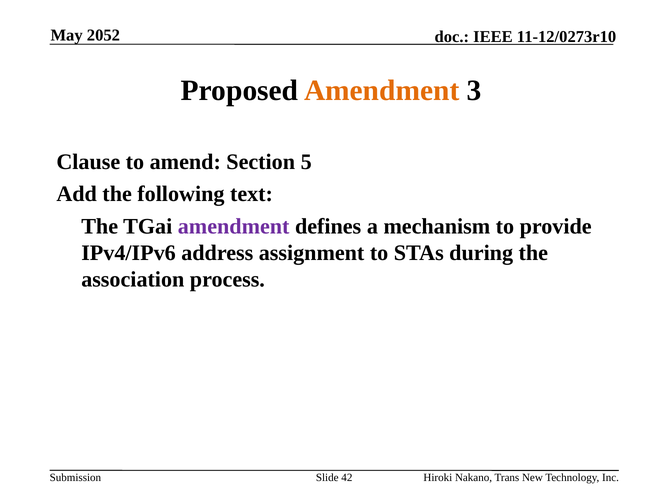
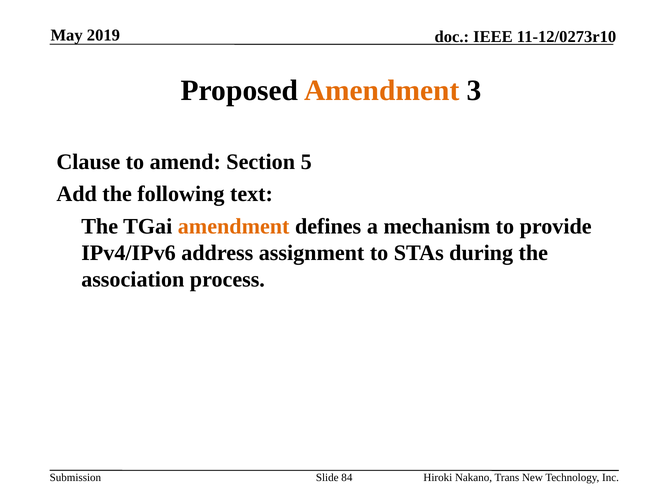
2052: 2052 -> 2019 (103, 35)
amendment colour: purple -> orange (234, 226)
42: 42 -> 84 (347, 477)
